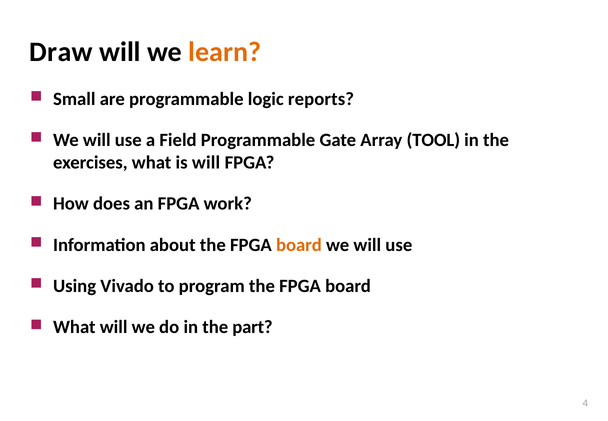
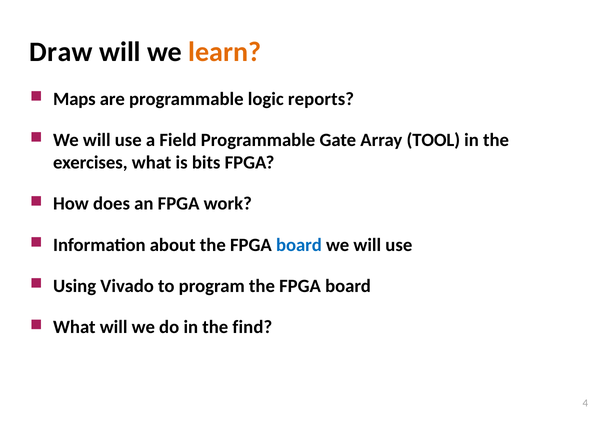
Small: Small -> Maps (74, 99)
is will: will -> bits (206, 163)
board colour: orange -> blue (299, 245)
part: part -> find (252, 327)
